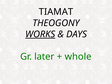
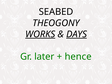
TIAMAT: TIAMAT -> SEABED (56, 12)
DAYS underline: none -> present (77, 34)
whole: whole -> hence (78, 57)
